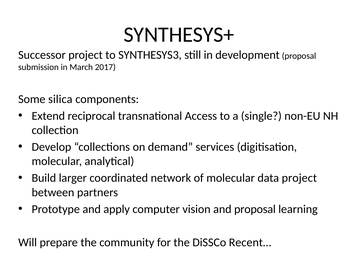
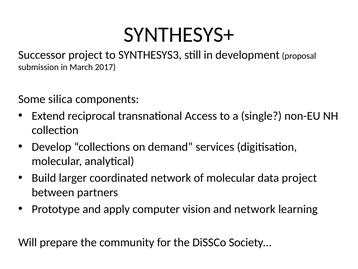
and proposal: proposal -> network (255, 209)
Recent…: Recent… -> Society… (250, 242)
